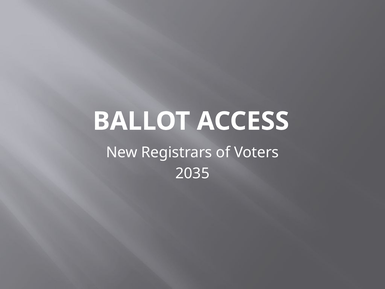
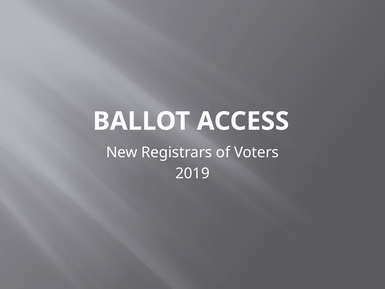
2035: 2035 -> 2019 (193, 173)
